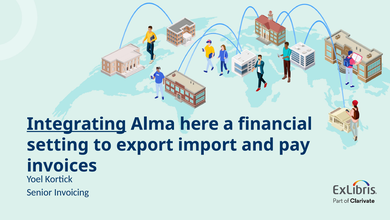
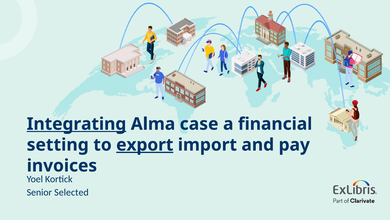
here: here -> case (199, 124)
export underline: none -> present (145, 144)
Invoicing: Invoicing -> Selected (71, 192)
